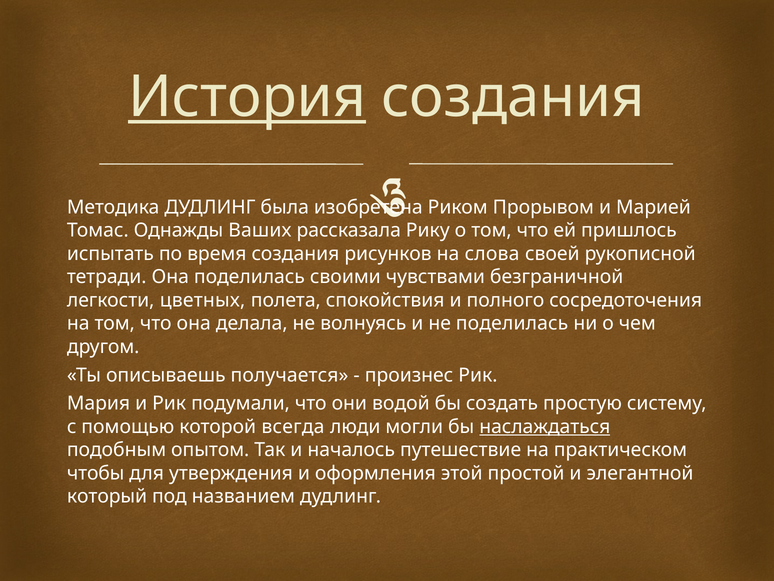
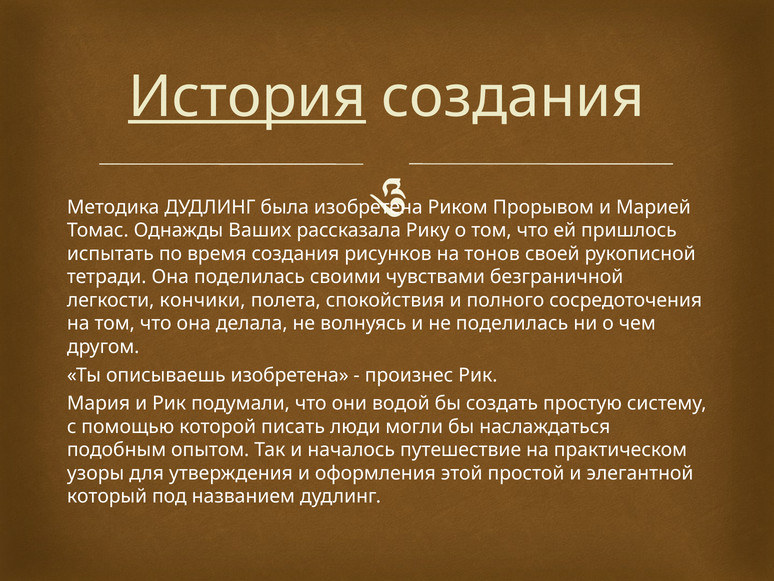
слова: слова -> тонов (492, 254)
цветных: цветных -> кончики (202, 300)
описываешь получается: получается -> изобретена (290, 375)
всегда: всегда -> писать (293, 426)
наслаждаться underline: present -> none (545, 426)
чтобы: чтобы -> узоры (96, 473)
